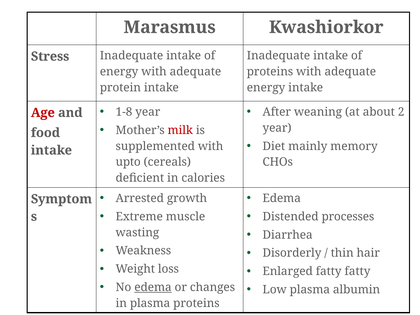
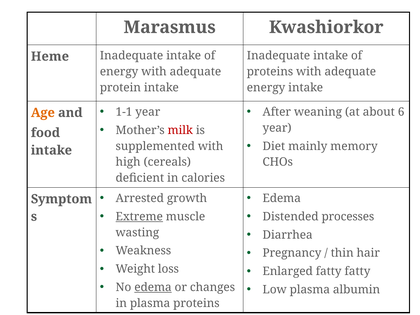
Stress: Stress -> Heme (50, 56)
1-8: 1-8 -> 1-1 (124, 112)
2: 2 -> 6 (401, 112)
Age colour: red -> orange (43, 113)
upto: upto -> high (128, 162)
Extreme underline: none -> present (139, 217)
Disorderly: Disorderly -> Pregnancy (292, 253)
